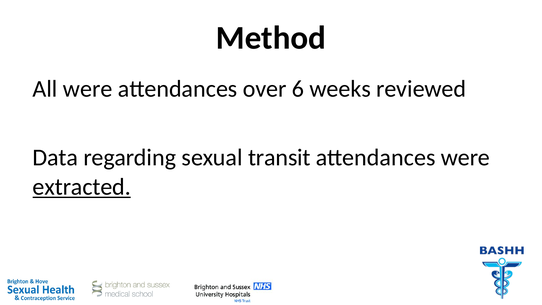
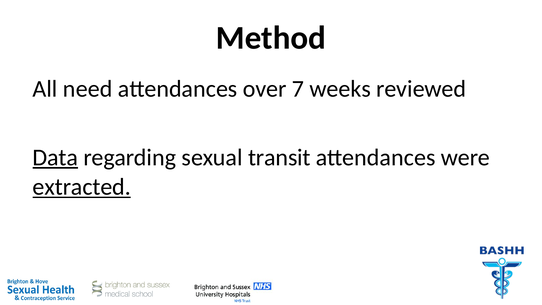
All were: were -> need (88, 89)
6: 6 -> 7 (298, 89)
Data underline: none -> present (55, 157)
